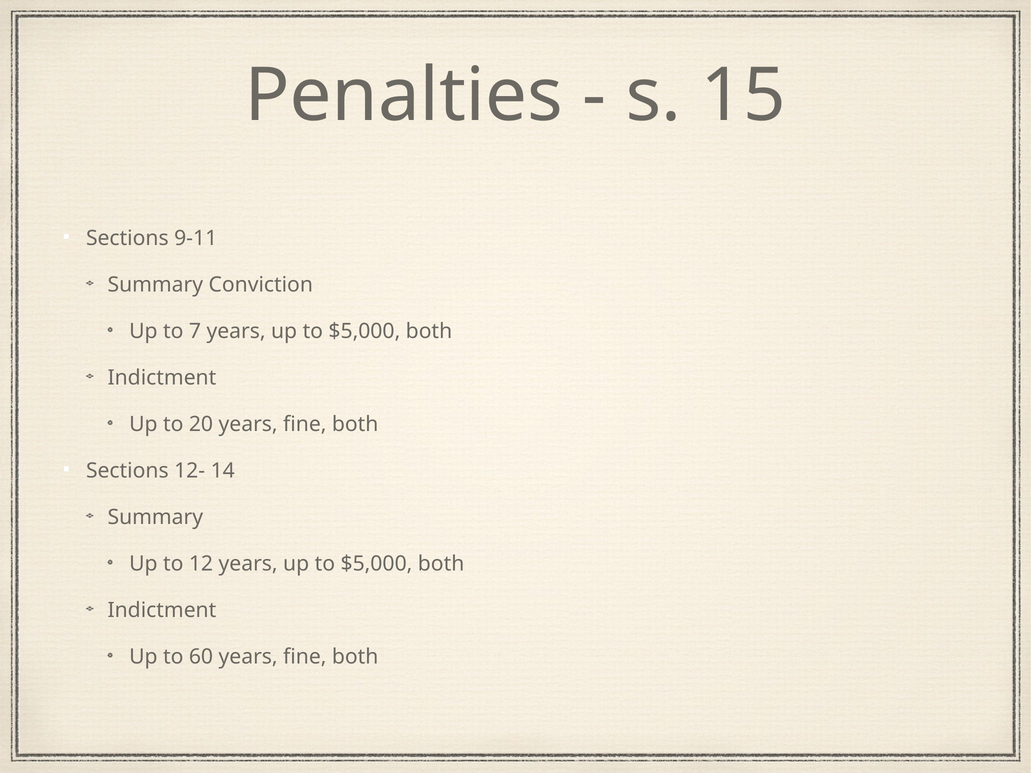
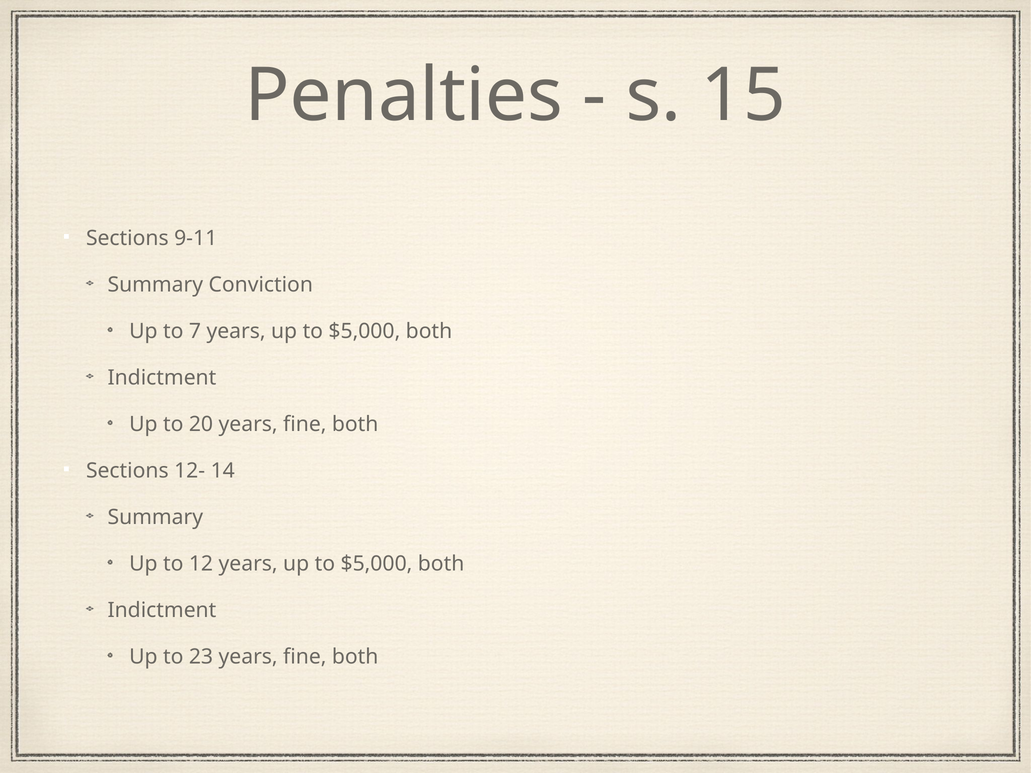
60: 60 -> 23 (201, 657)
